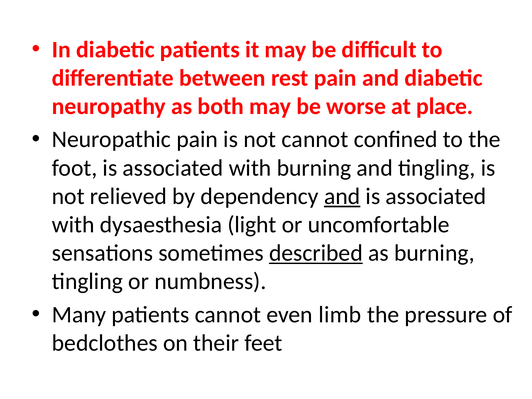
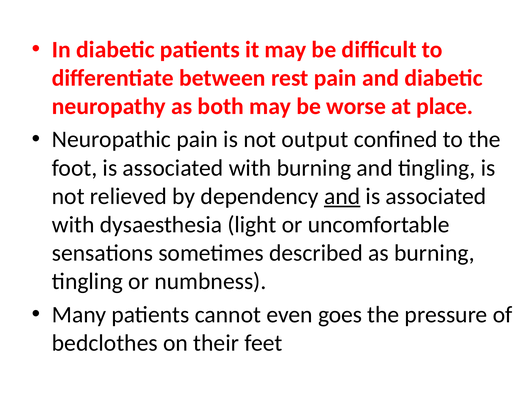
not cannot: cannot -> output (315, 140)
described underline: present -> none (316, 253)
limb: limb -> goes (340, 315)
